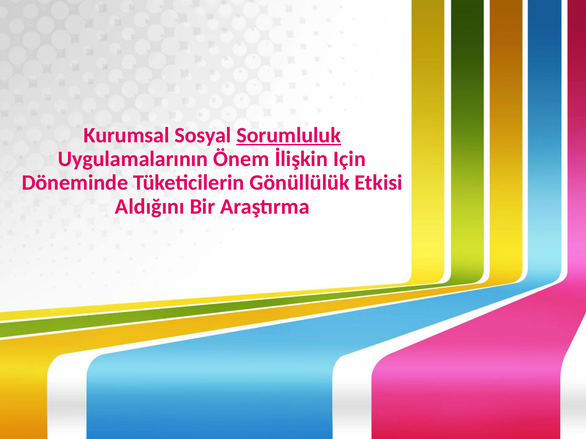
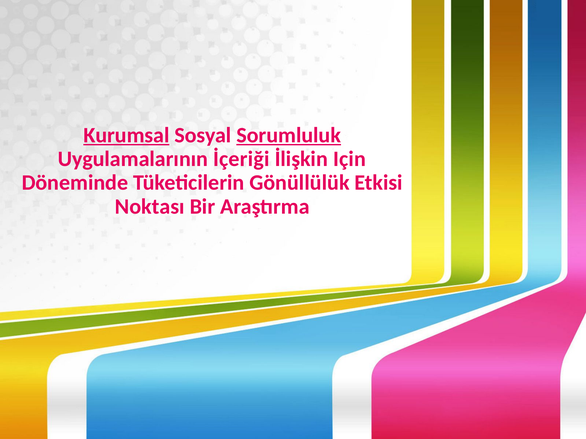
Kurumsal underline: none -> present (126, 135)
Önem: Önem -> İçeriği (241, 159)
Aldığını: Aldığını -> Noktası (150, 207)
